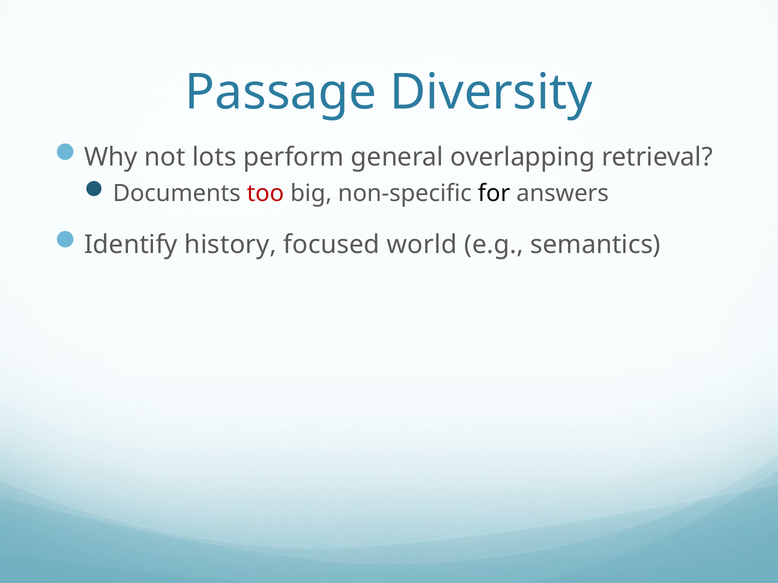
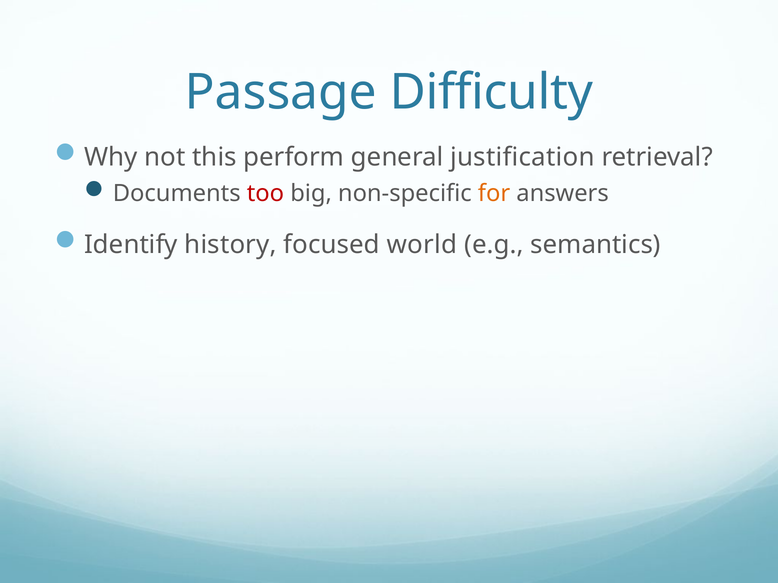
Diversity: Diversity -> Difficulty (491, 93)
lots: lots -> this (214, 157)
overlapping: overlapping -> justification (522, 157)
for colour: black -> orange (494, 194)
